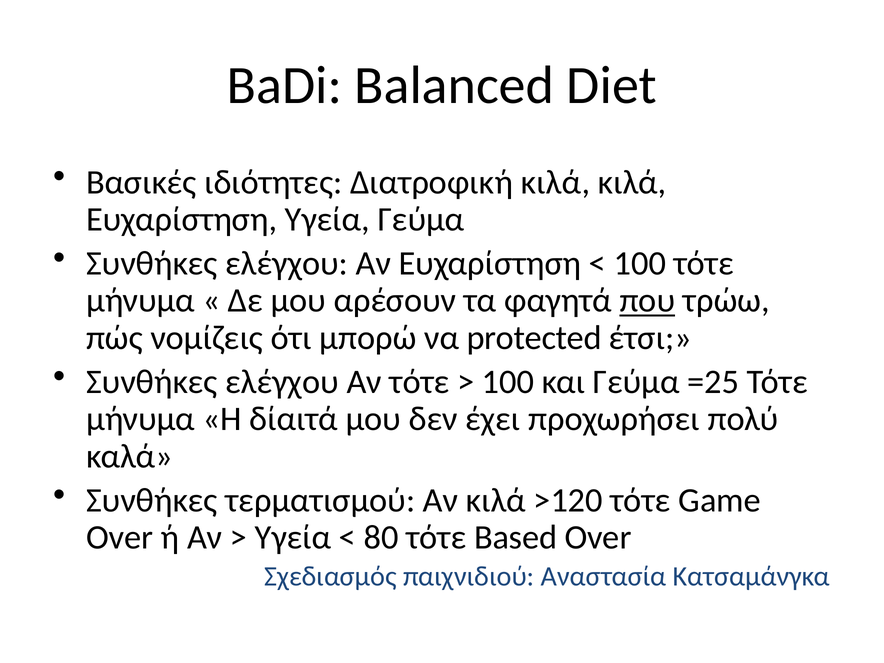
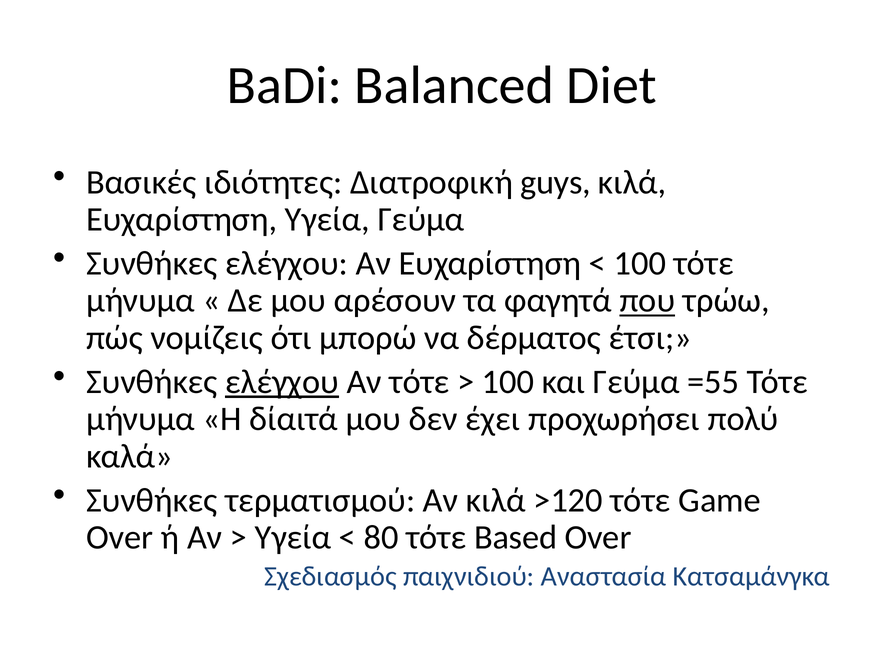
Διατροφική κιλά: κιλά -> guys (556, 182)
protected: protected -> δέρματος (534, 338)
ελέγχου underline: none -> present (282, 382)
=25: =25 -> =55 (713, 382)
